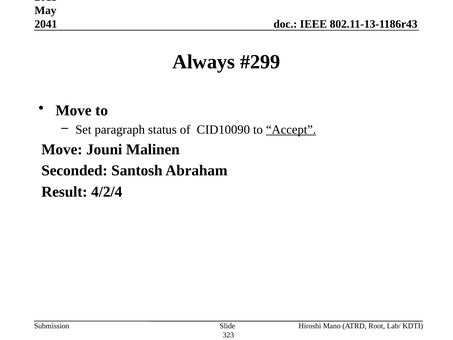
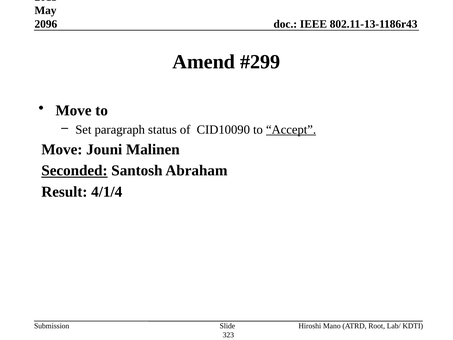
2041: 2041 -> 2096 (46, 24)
Always: Always -> Amend (204, 62)
Seconded underline: none -> present (74, 170)
4/2/4: 4/2/4 -> 4/1/4 (107, 192)
